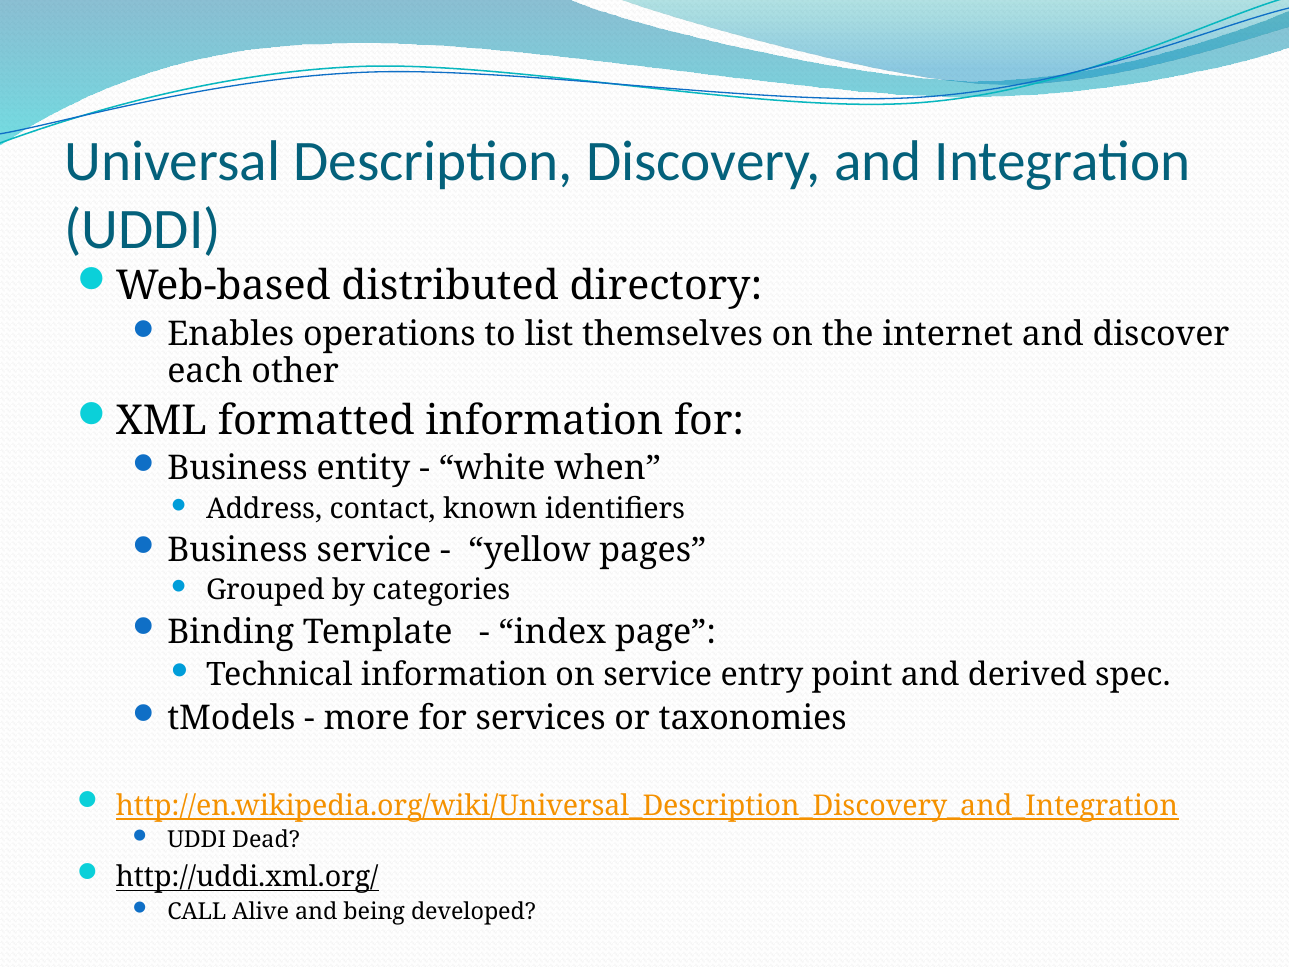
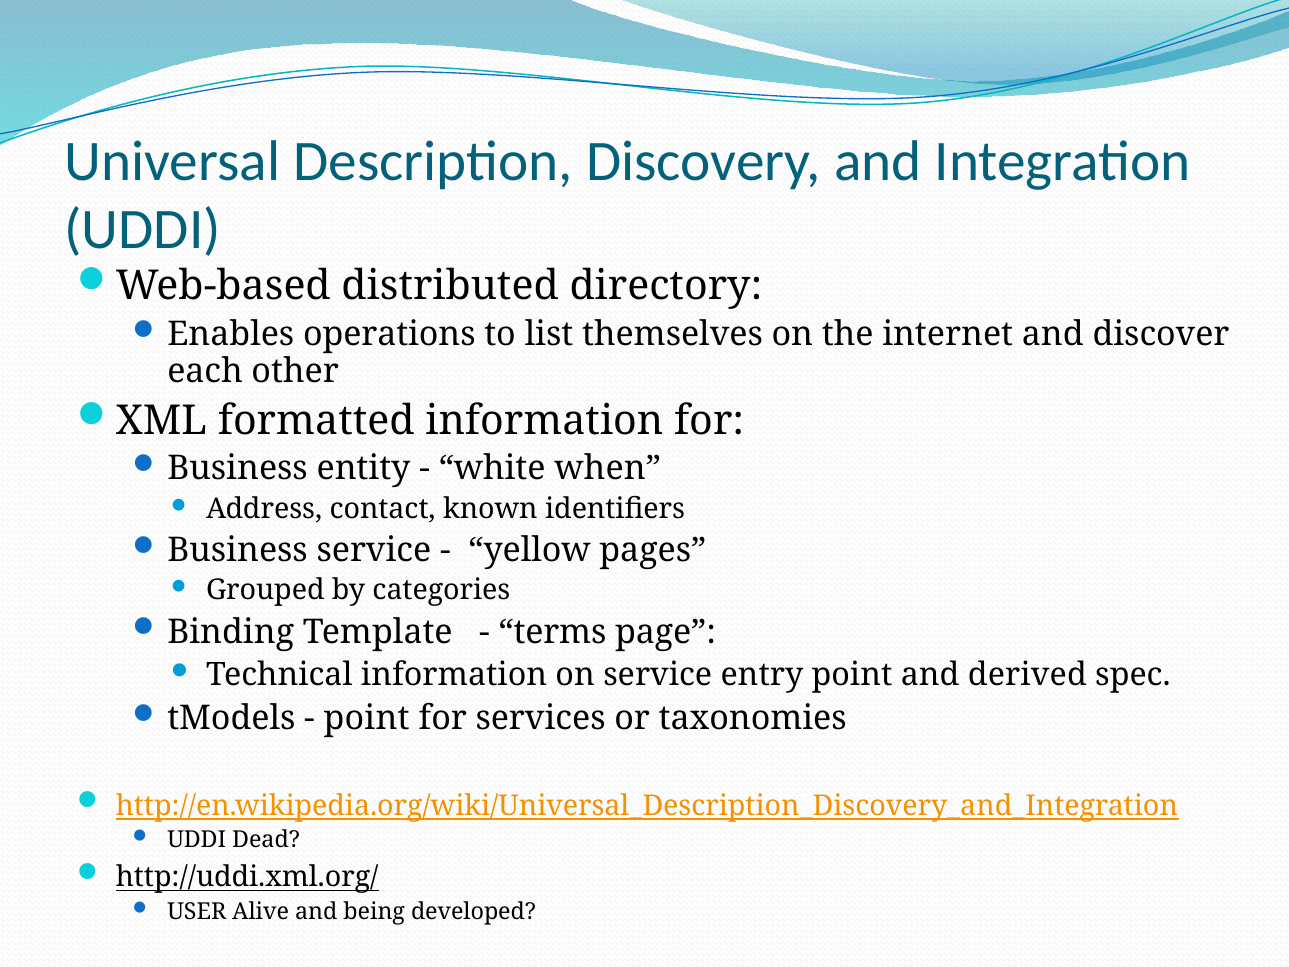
index: index -> terms (552, 632)
more: more -> point (367, 718)
CALL: CALL -> USER (197, 911)
